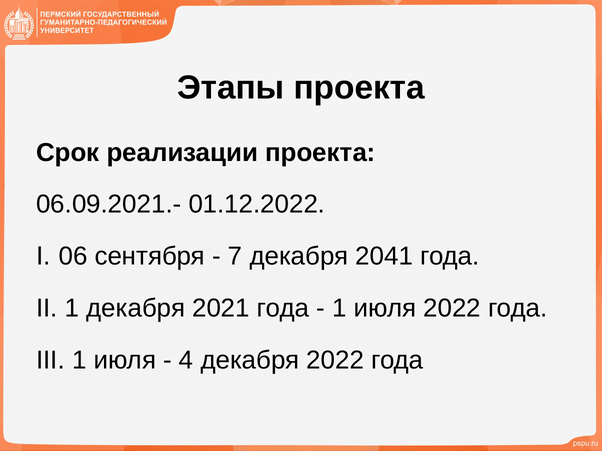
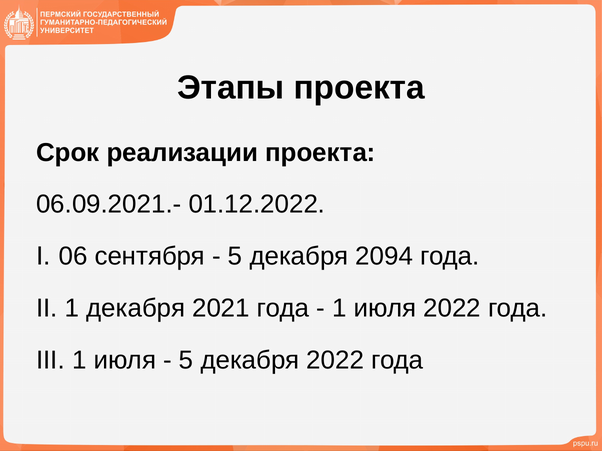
7: 7 -> 5 (235, 257)
2041: 2041 -> 2094 (384, 257)
4: 4 -> 5 (186, 361)
